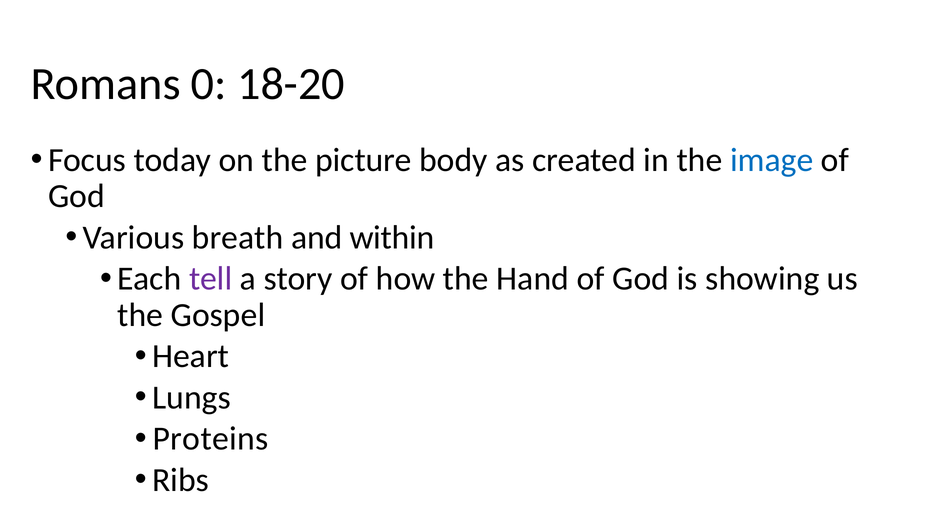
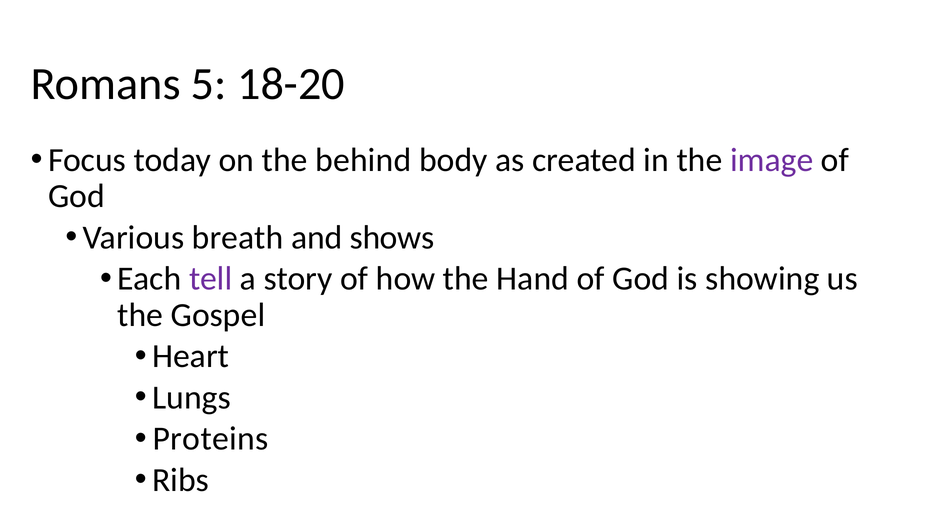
0: 0 -> 5 (209, 84)
picture: picture -> behind (363, 160)
image colour: blue -> purple (772, 160)
within: within -> shows (392, 238)
